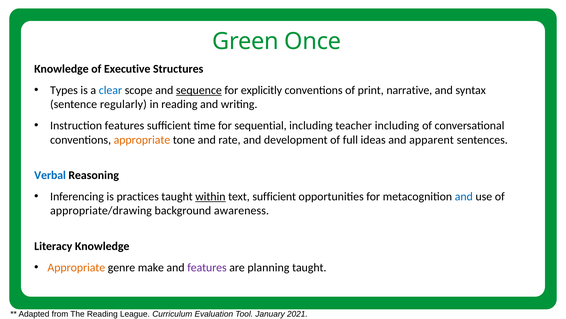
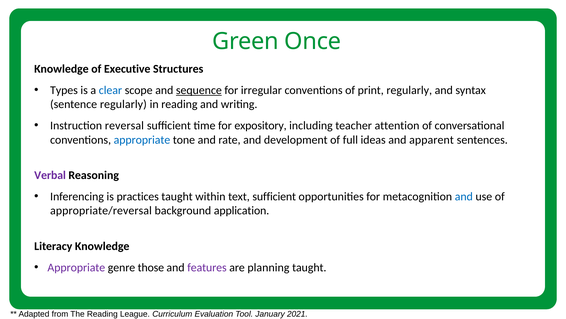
explicitly: explicitly -> irregular (261, 90)
print narrative: narrative -> regularly (409, 90)
Instruction features: features -> reversal (124, 125)
sequential: sequential -> expository (261, 125)
teacher including: including -> attention (397, 125)
appropriate colour: orange -> blue (142, 140)
Verbal colour: blue -> purple (50, 175)
within underline: present -> none (210, 196)
appropriate/drawing: appropriate/drawing -> appropriate/reversal (101, 210)
awareness: awareness -> application (242, 210)
Appropriate colour: orange -> purple (76, 267)
make: make -> those (151, 267)
